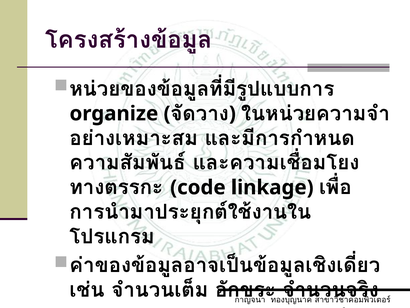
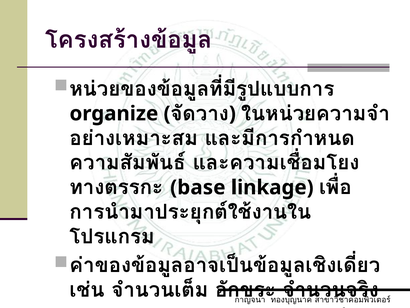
code: code -> base (198, 187)
